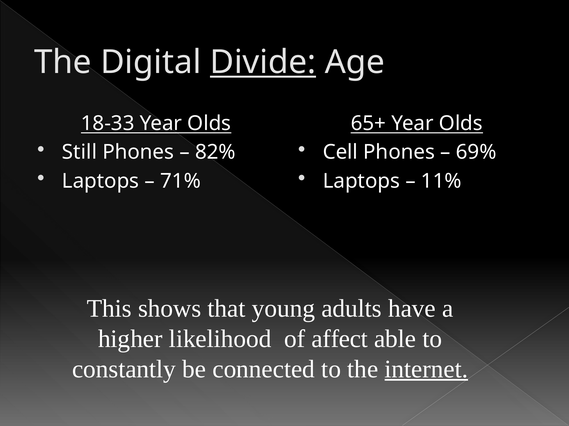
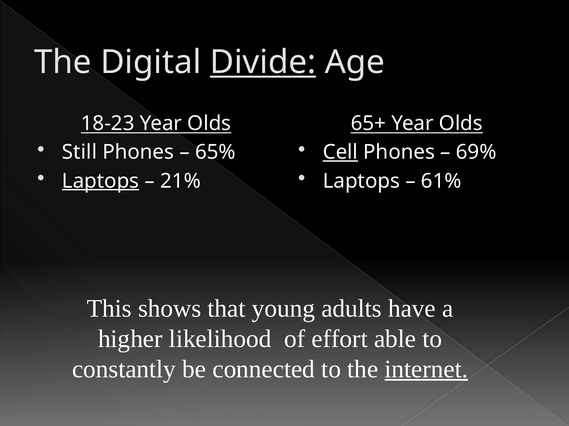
18-33: 18-33 -> 18-23 (108, 124)
82%: 82% -> 65% (215, 152)
Cell underline: none -> present (340, 152)
Laptops underline: none -> present (101, 181)
71%: 71% -> 21% (180, 181)
11%: 11% -> 61% (441, 181)
affect: affect -> effort (340, 339)
